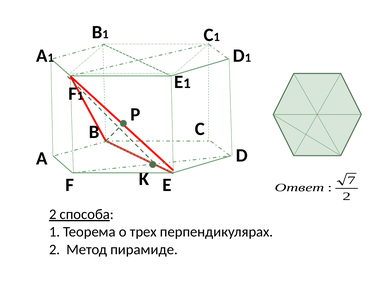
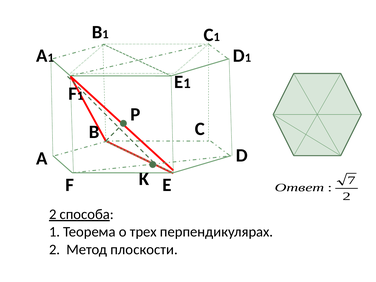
пирамиде: пирамиде -> плоскости (144, 249)
